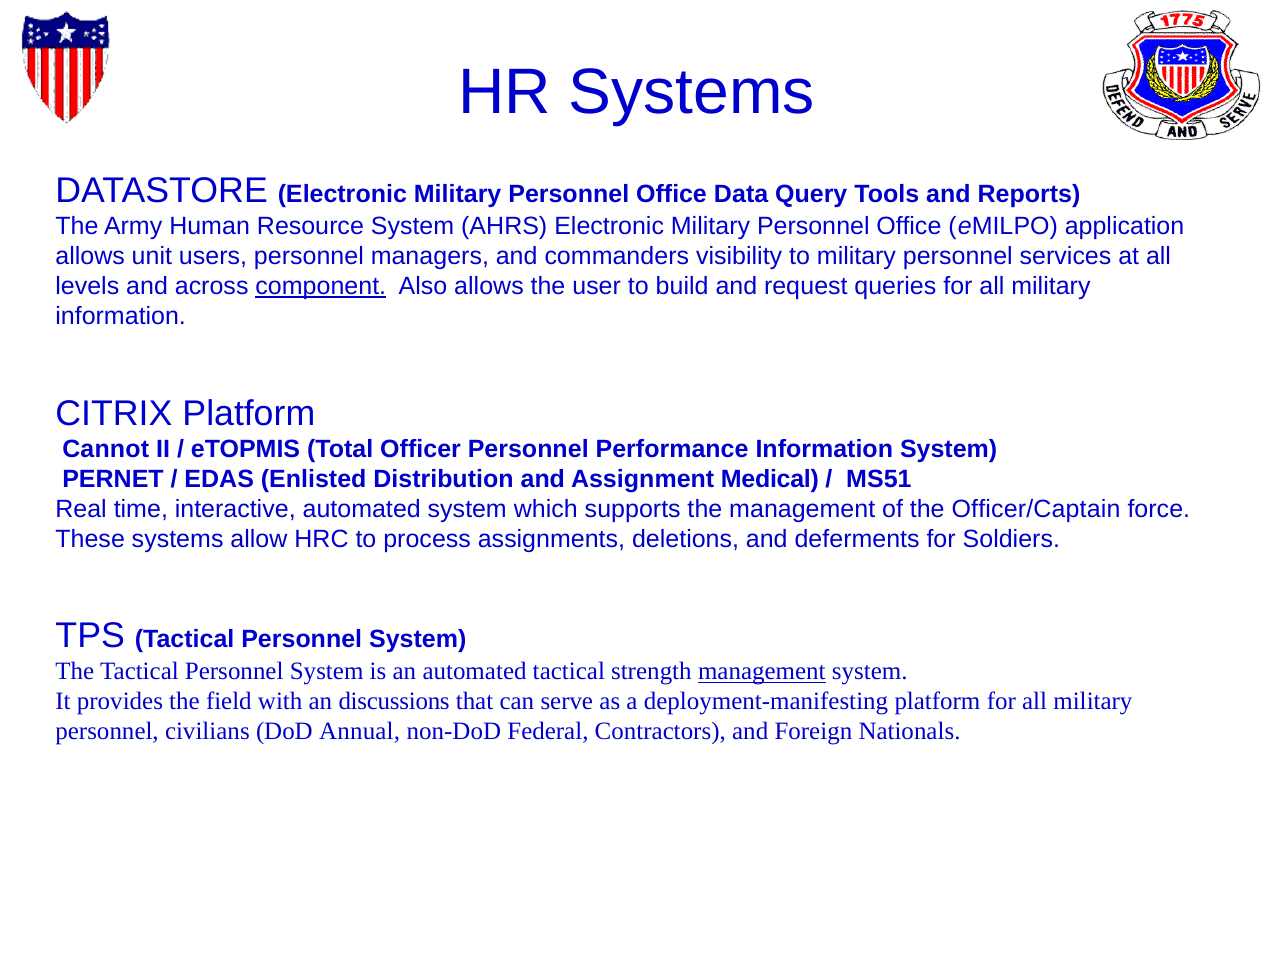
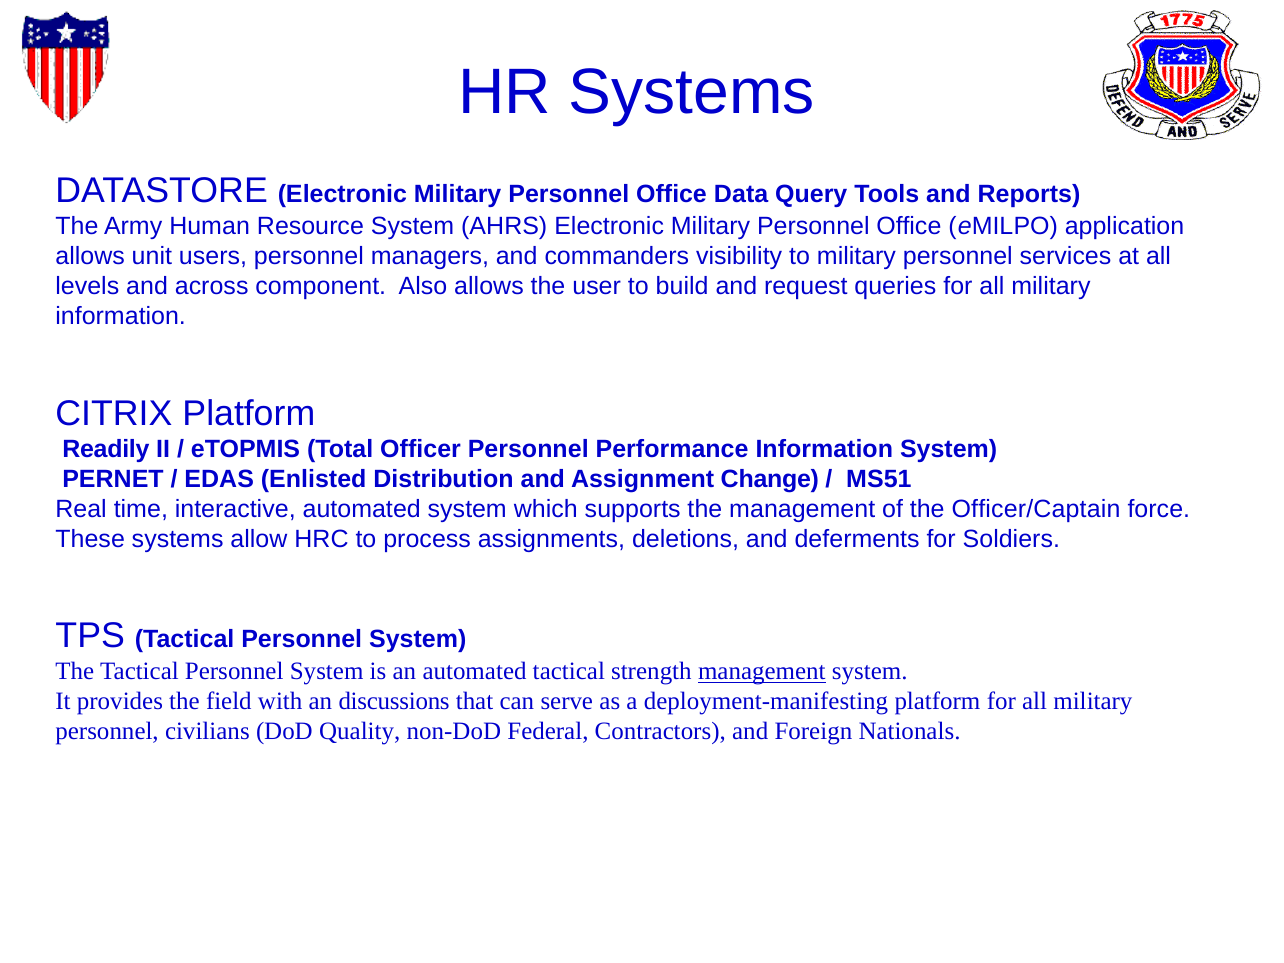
component underline: present -> none (321, 286)
Cannot: Cannot -> Readily (106, 449)
Medical: Medical -> Change (770, 479)
Annual: Annual -> Quality (360, 732)
